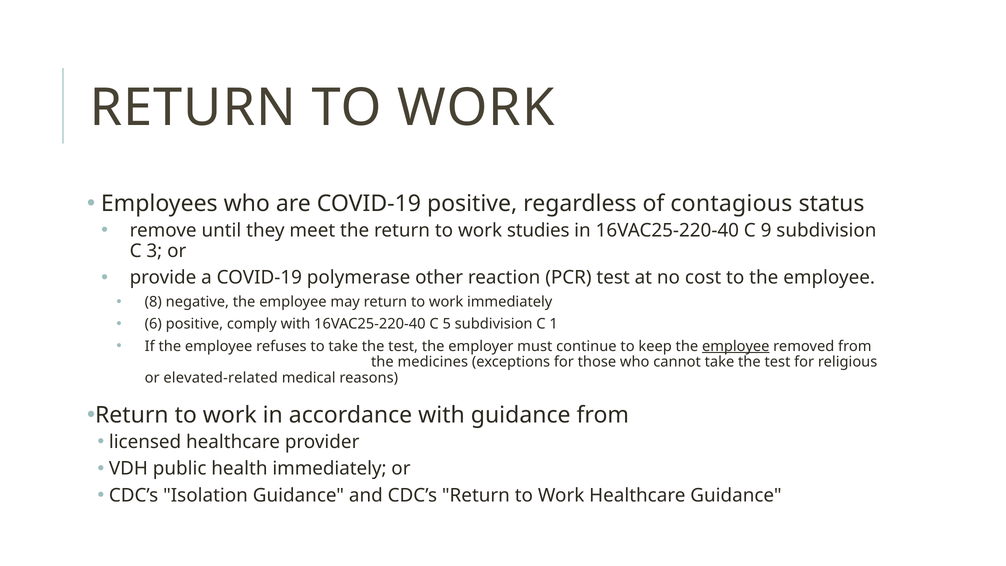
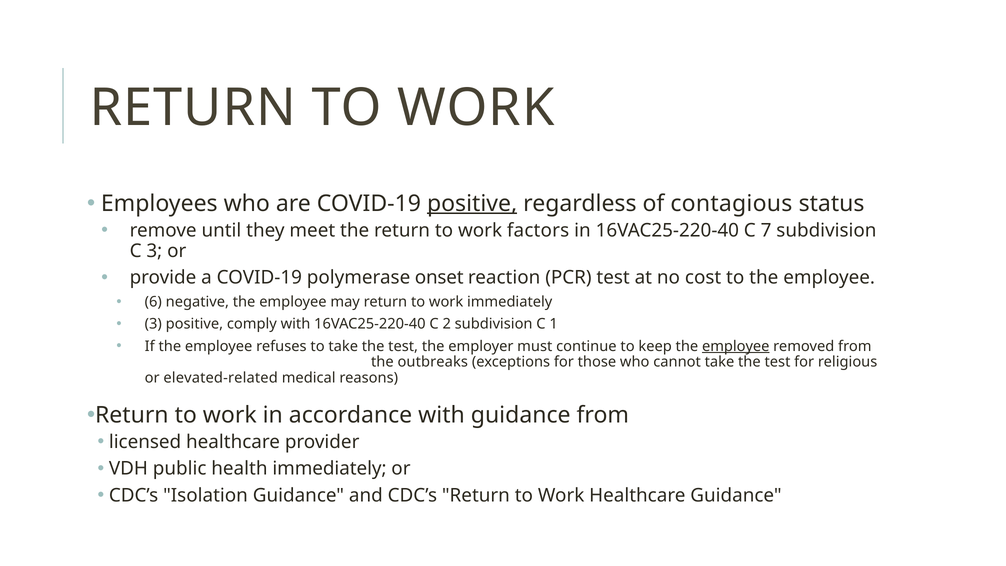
positive underline: none -> present (472, 203)
studies: studies -> factors (538, 230)
9: 9 -> 7 (766, 230)
other: other -> onset (439, 277)
8: 8 -> 6 (153, 302)
6: 6 -> 3 (153, 324)
5: 5 -> 2 (447, 324)
medicines: medicines -> outbreaks (433, 362)
